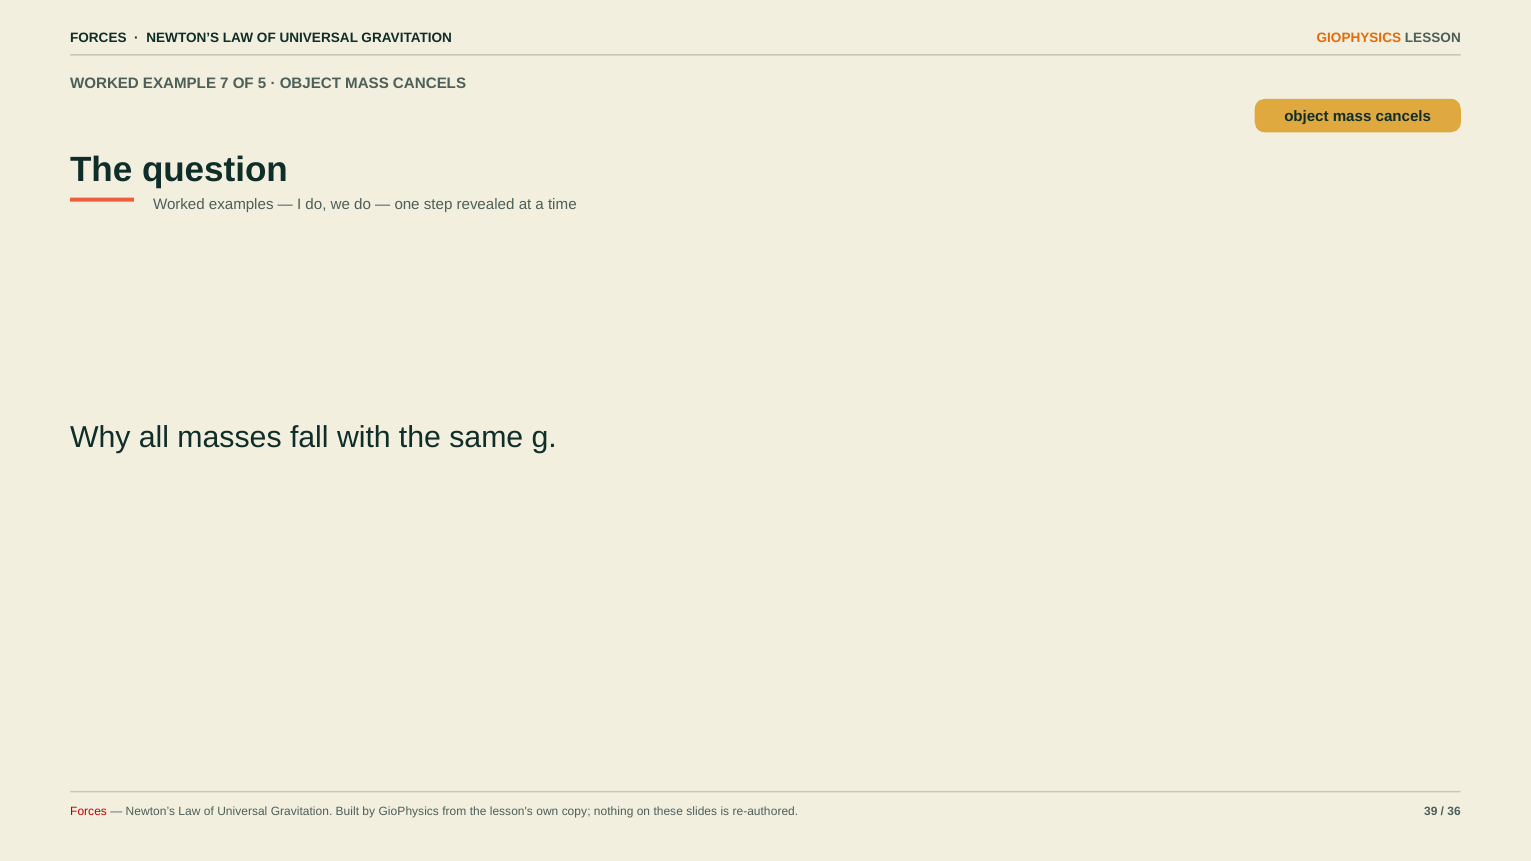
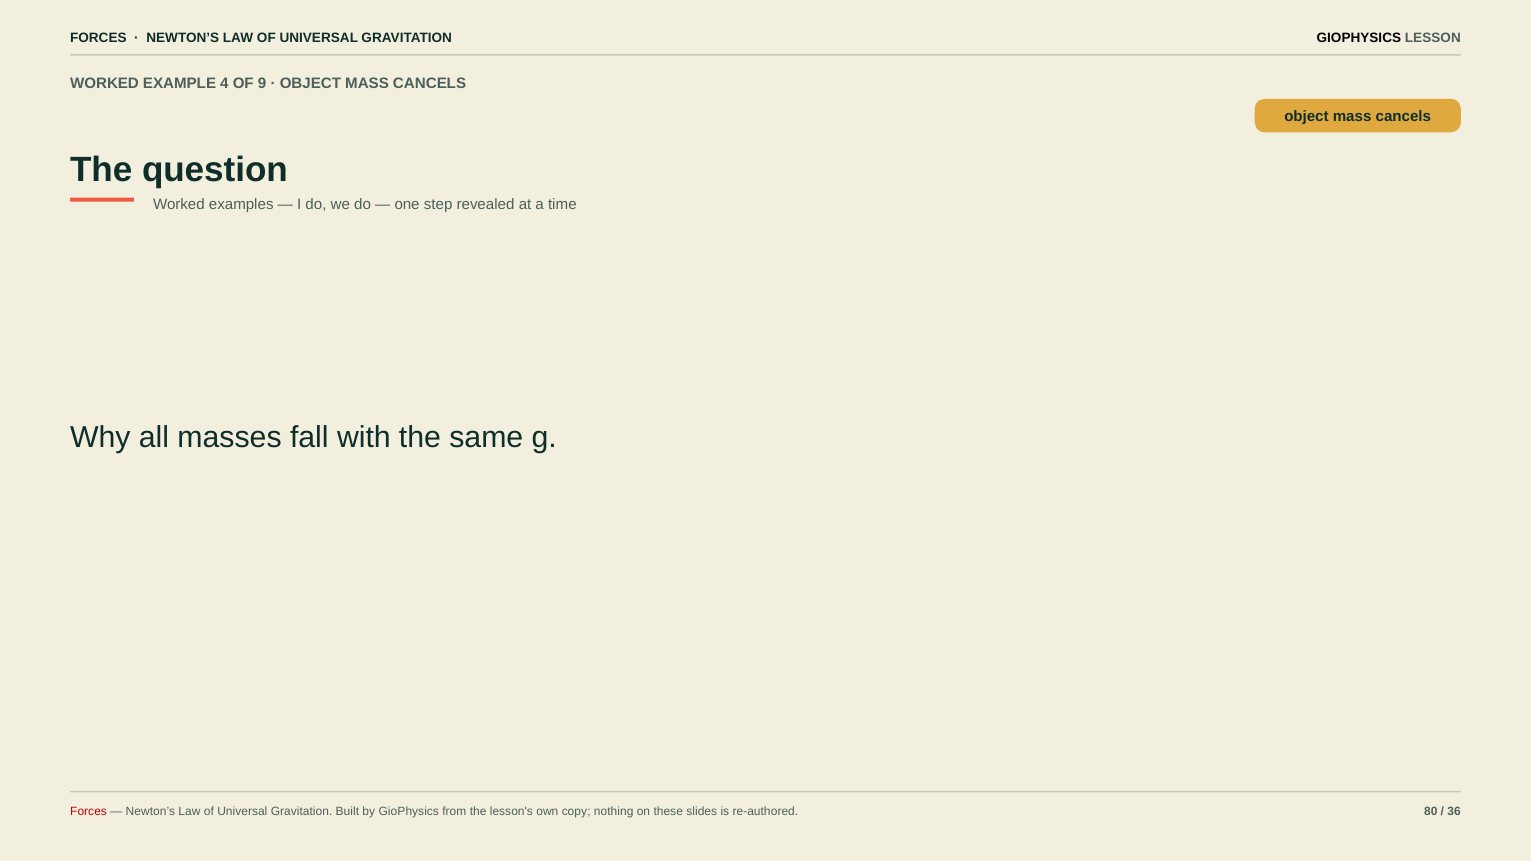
GIOPHYSICS colour: orange -> black (1359, 38)
7: 7 -> 4 (224, 83)
5: 5 -> 9 (262, 83)
39: 39 -> 80 (1431, 812)
